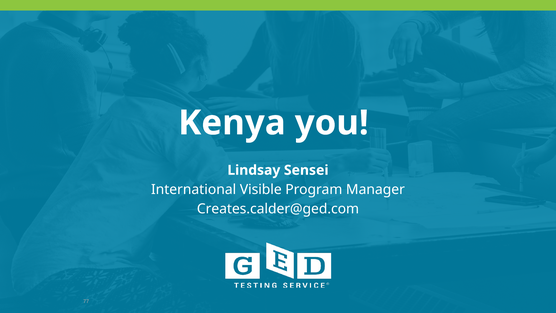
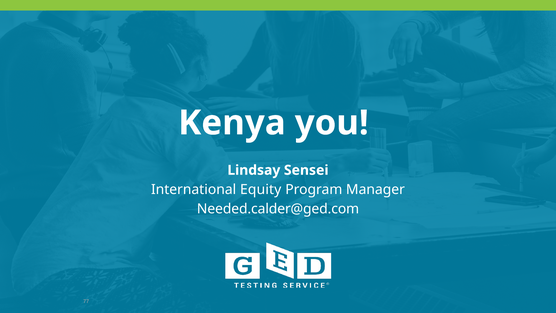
Visible: Visible -> Equity (261, 189)
Creates.calder@ged.com: Creates.calder@ged.com -> Needed.calder@ged.com (278, 209)
